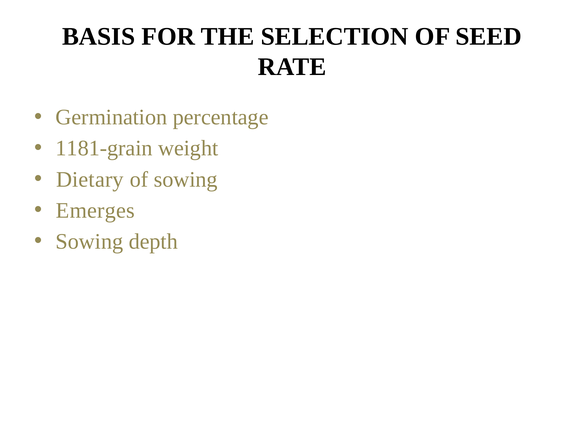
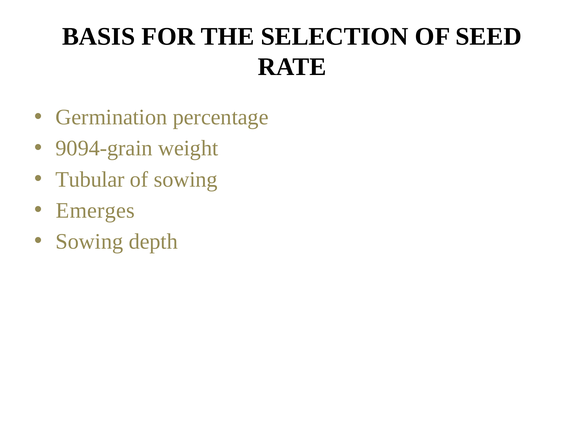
1181-grain: 1181-grain -> 9094-grain (104, 149)
Dietary: Dietary -> Tubular (90, 180)
